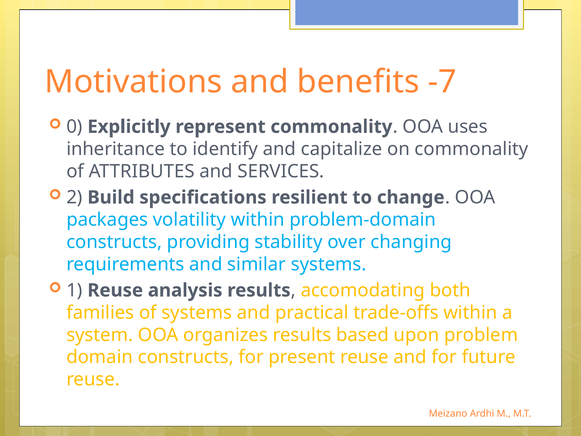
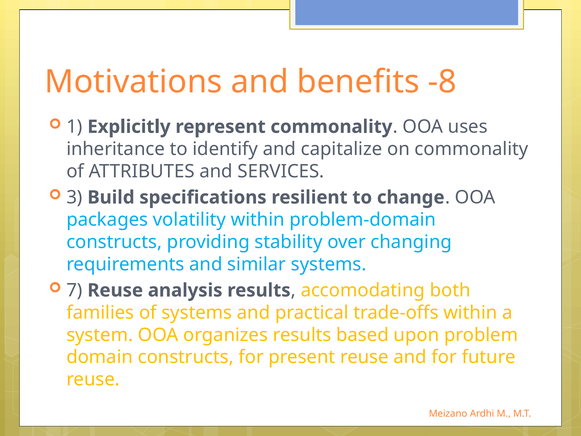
-7: -7 -> -8 (442, 82)
0: 0 -> 1 (74, 127)
2: 2 -> 3 (74, 197)
1: 1 -> 7 (74, 290)
